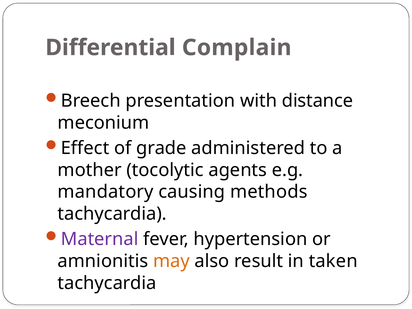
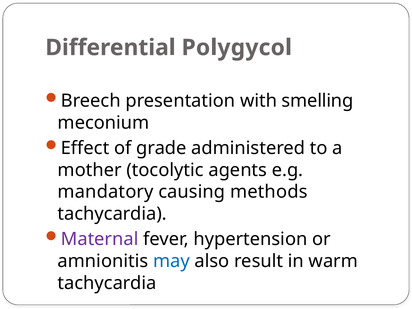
Complain: Complain -> Polygycol (237, 48)
distance: distance -> smelling (318, 101)
may colour: orange -> blue (171, 261)
taken: taken -> warm (333, 261)
